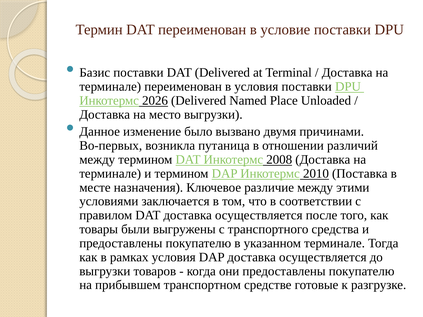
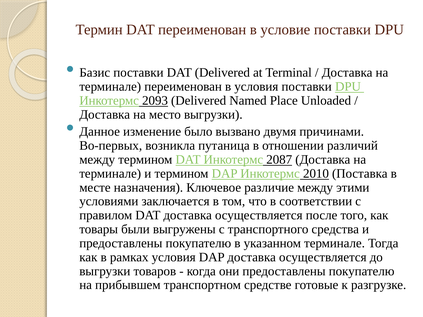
2026: 2026 -> 2093 (155, 101)
2008: 2008 -> 2087 (279, 160)
